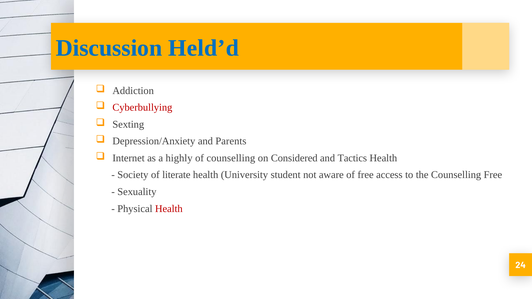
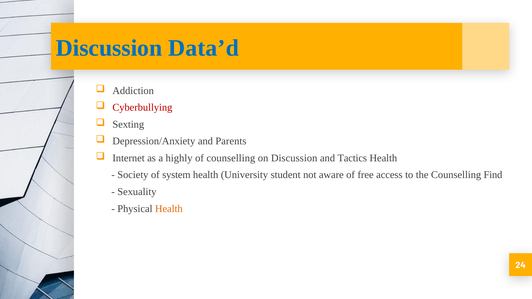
Held’d: Held’d -> Data’d (204, 48)
on Considered: Considered -> Discussion (294, 158)
literate: literate -> system (176, 175)
Counselling Free: Free -> Find (493, 175)
Health colour: red -> orange (169, 209)
